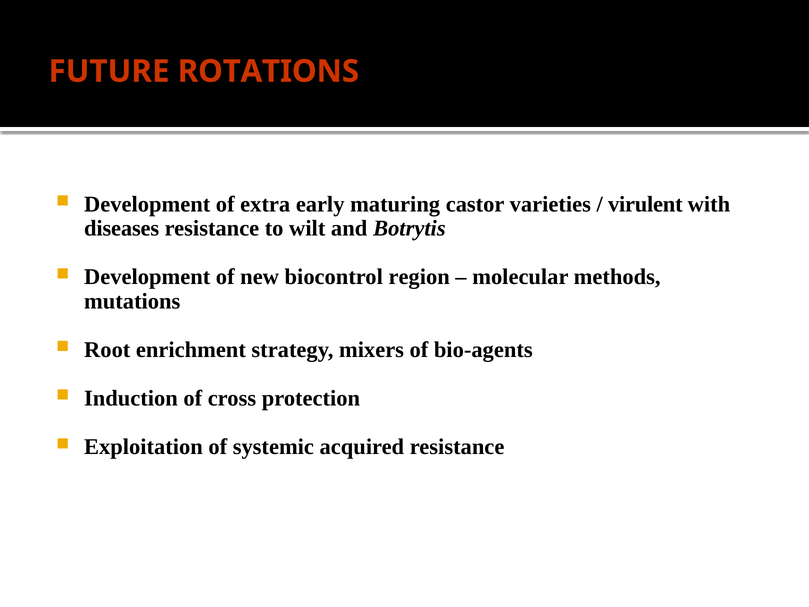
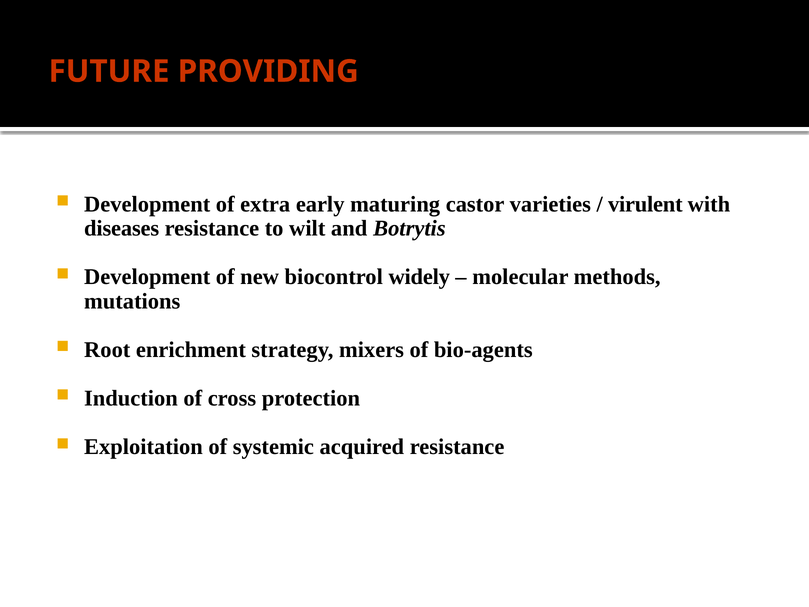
ROTATIONS: ROTATIONS -> PROVIDING (268, 71)
region: region -> widely (419, 277)
